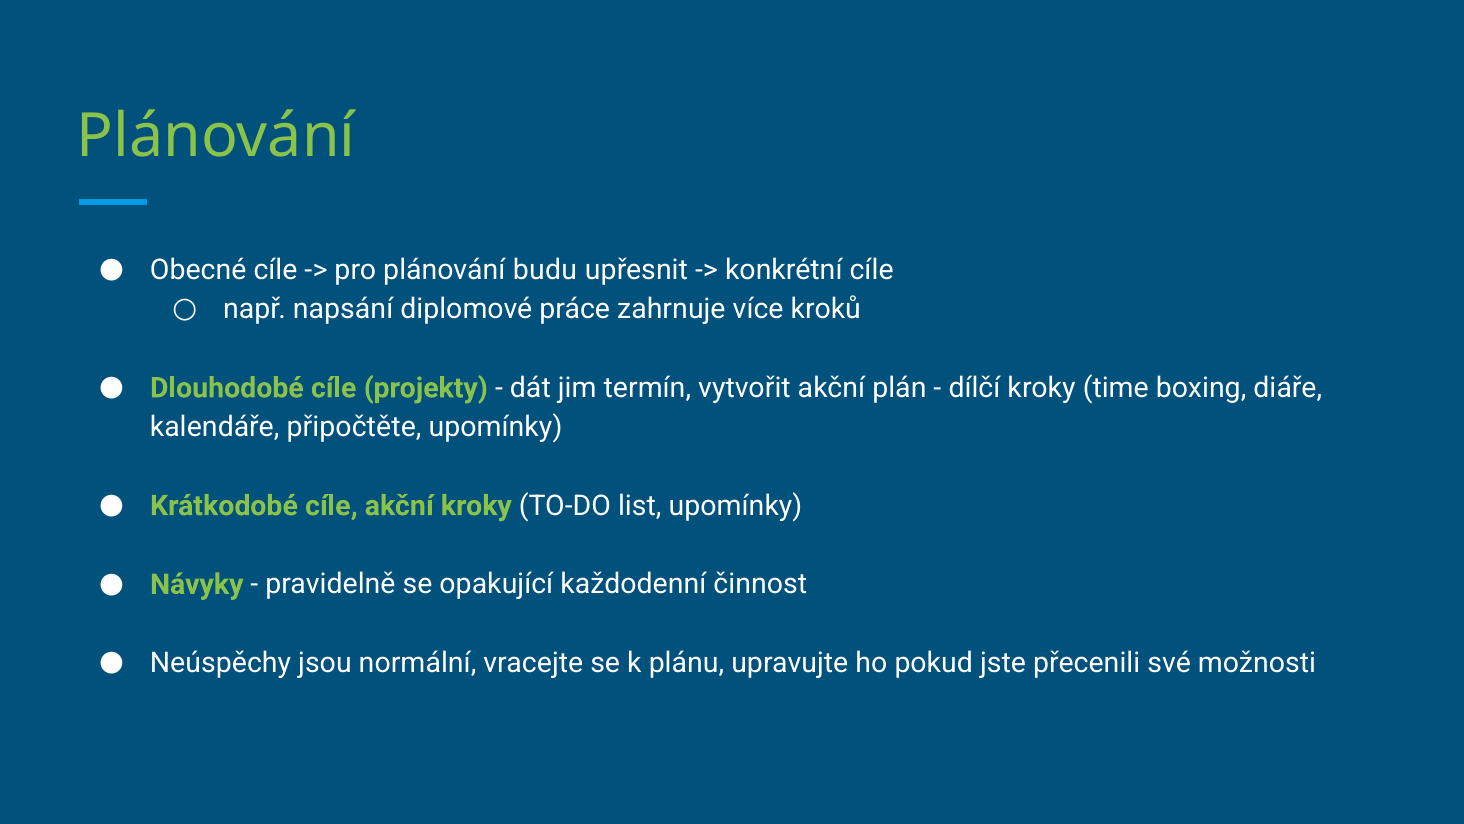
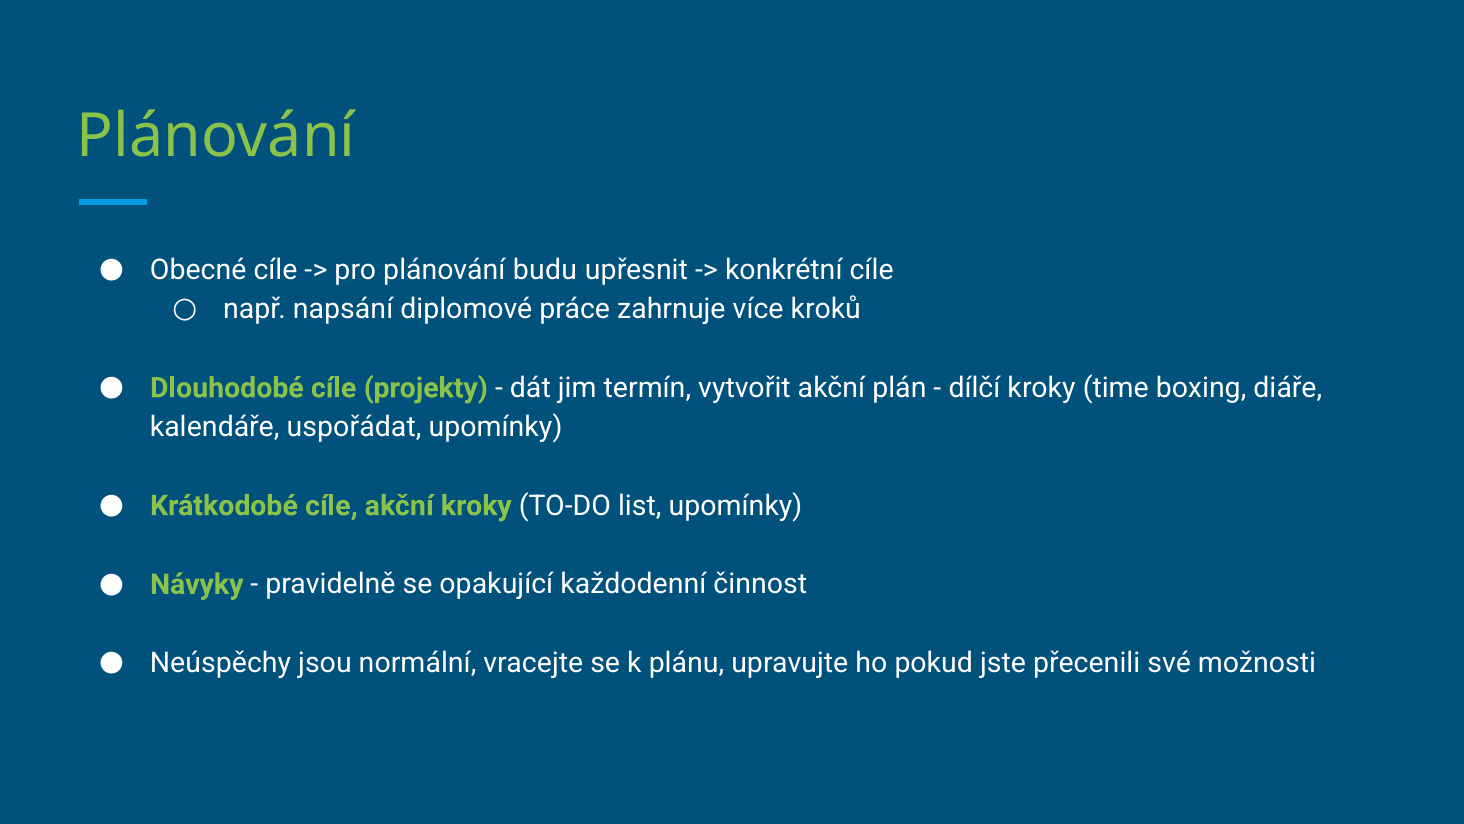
připočtěte: připočtěte -> uspořádat (354, 427)
